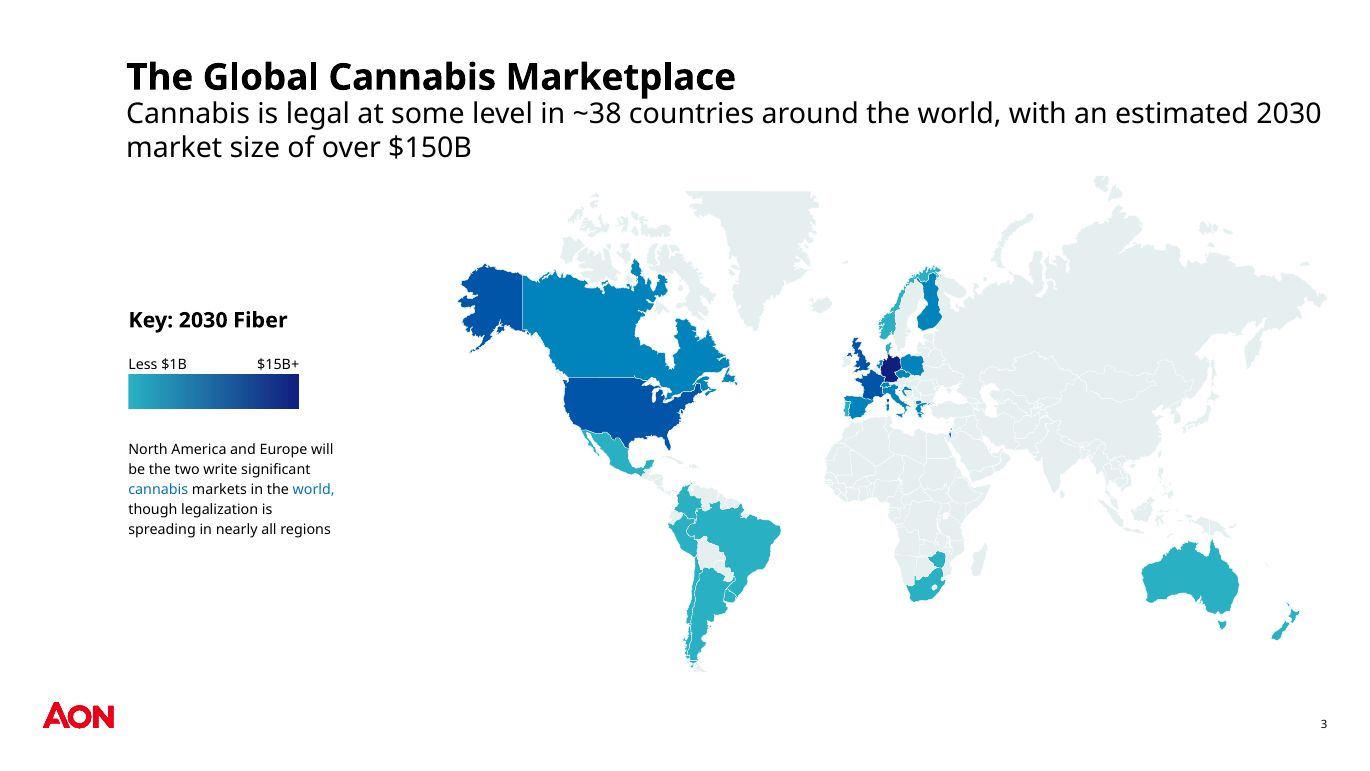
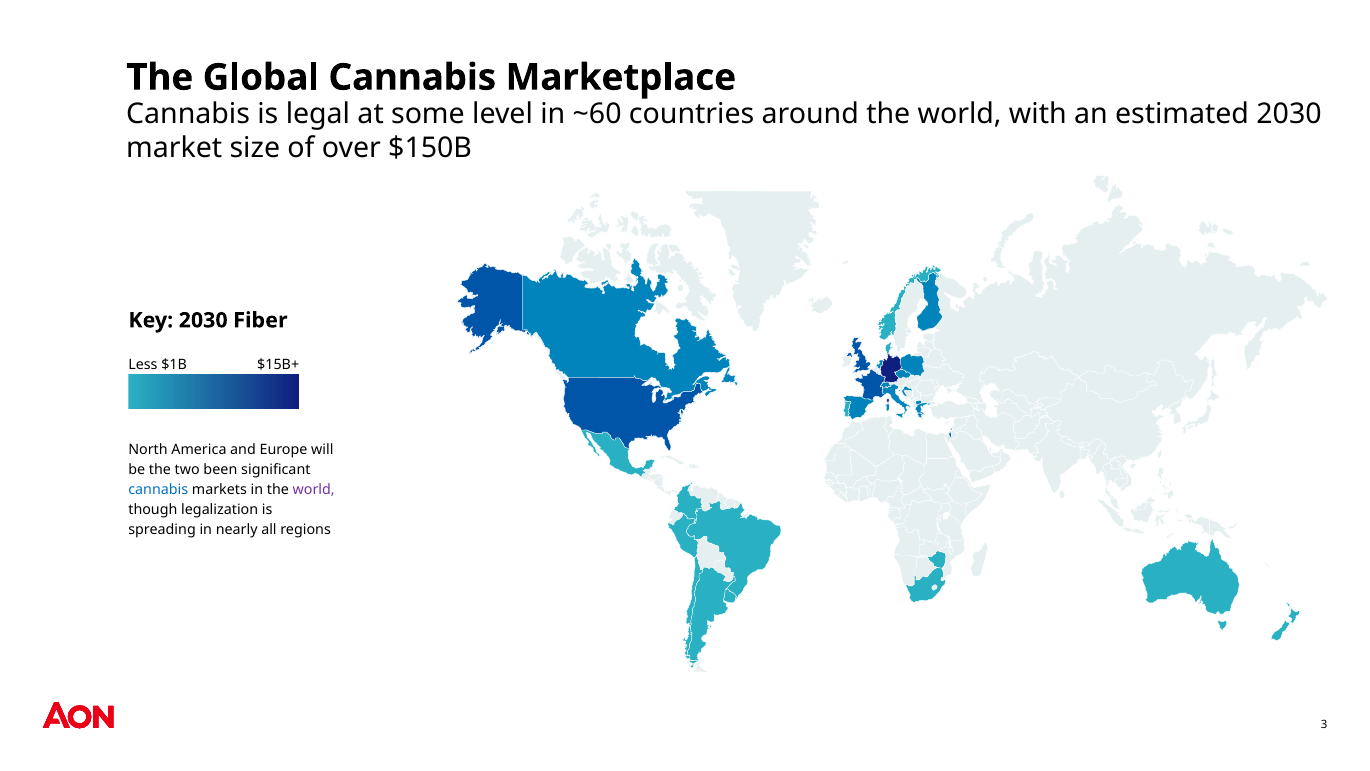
~38: ~38 -> ~60 (597, 114)
write: write -> been (220, 470)
world colour: blue -> purple (314, 490)
